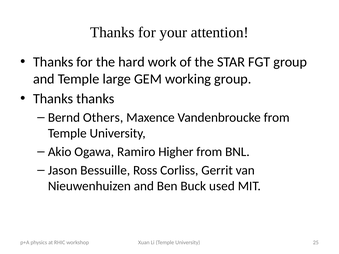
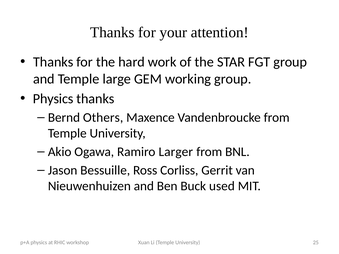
Thanks: Thanks -> Physics (53, 99)
Higher: Higher -> Larger (176, 152)
